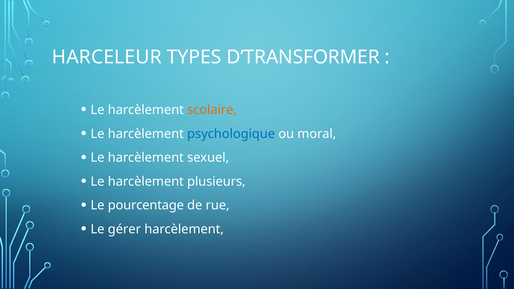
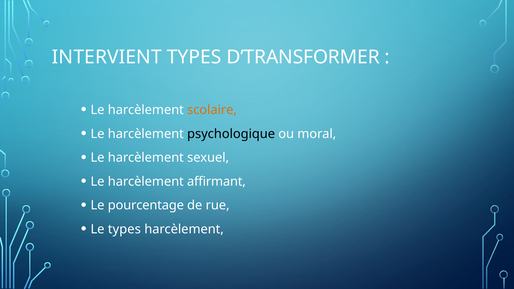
HARCELEUR: HARCELEUR -> INTERVIENT (107, 57)
psychologique colour: blue -> black (231, 134)
plusieurs: plusieurs -> affirmant (216, 182)
Le gérer: gérer -> types (124, 229)
